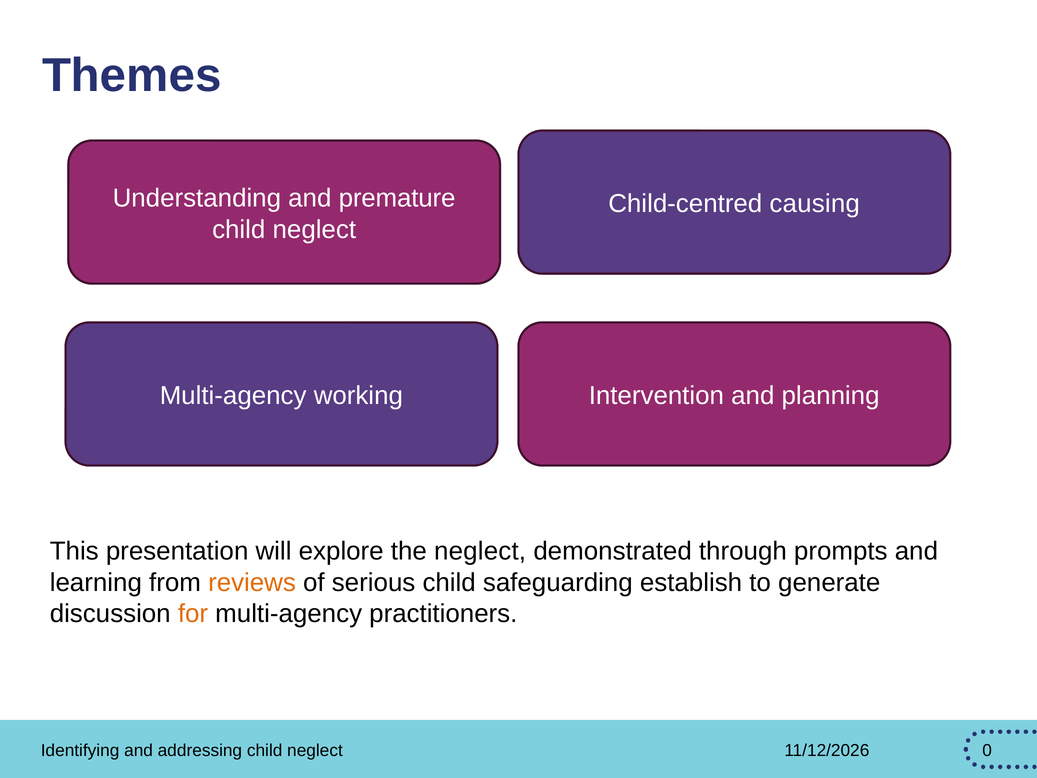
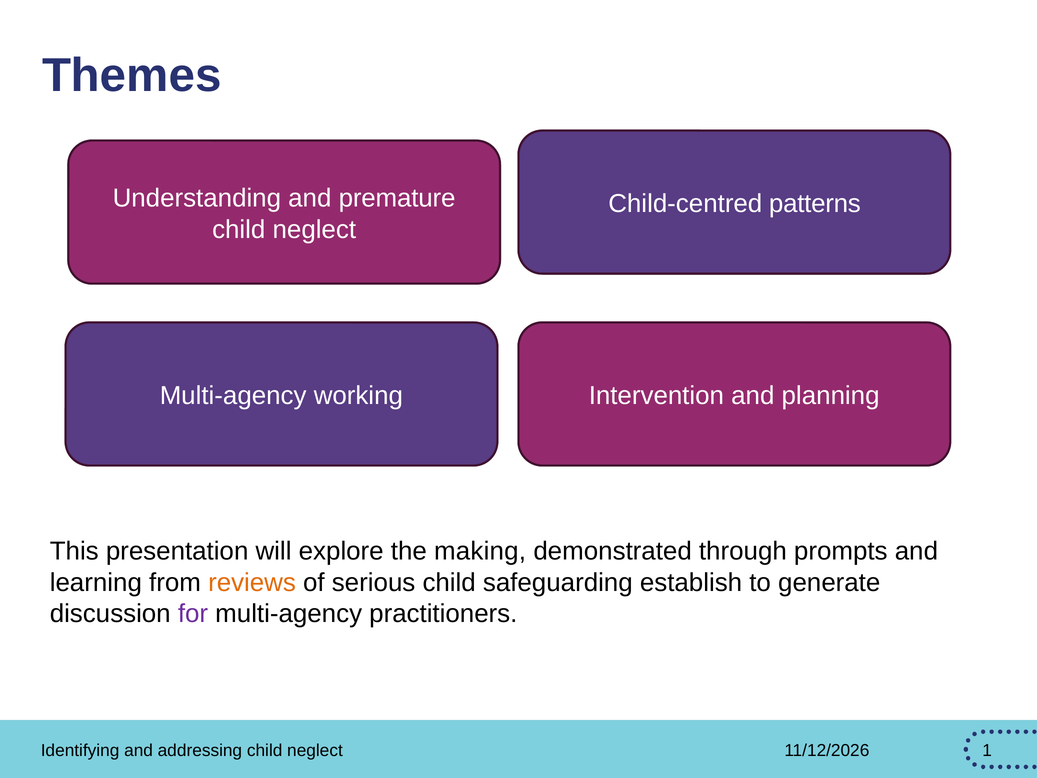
causing: causing -> patterns (815, 204)
the neglect: neglect -> making (480, 551)
for colour: orange -> purple (193, 613)
0: 0 -> 1 (987, 750)
